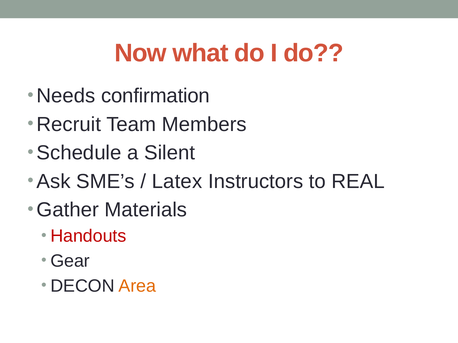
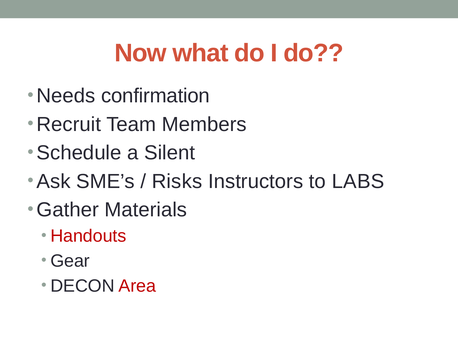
Latex: Latex -> Risks (177, 182)
REAL: REAL -> LABS (358, 182)
Area colour: orange -> red (137, 286)
